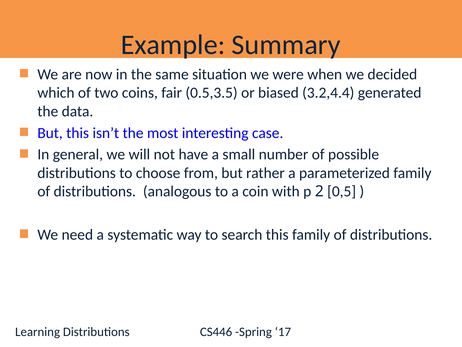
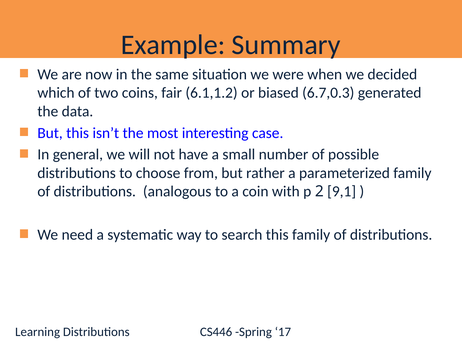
0.5,3.5: 0.5,3.5 -> 6.1,1.2 (212, 93)
3.2,4.4: 3.2,4.4 -> 6.7,0.3 (328, 93)
0,5: 0,5 -> 9,1 (342, 191)
